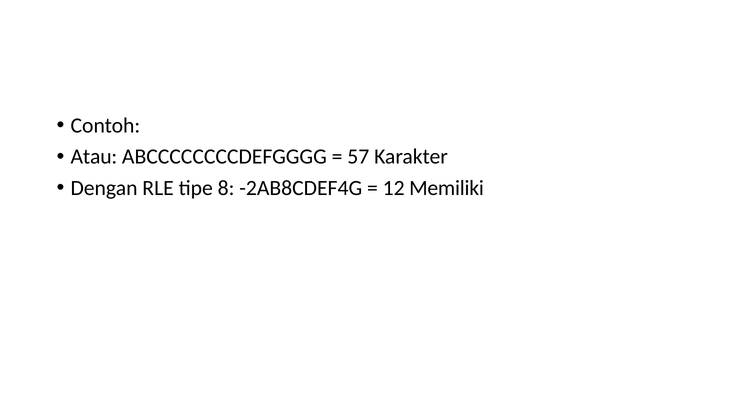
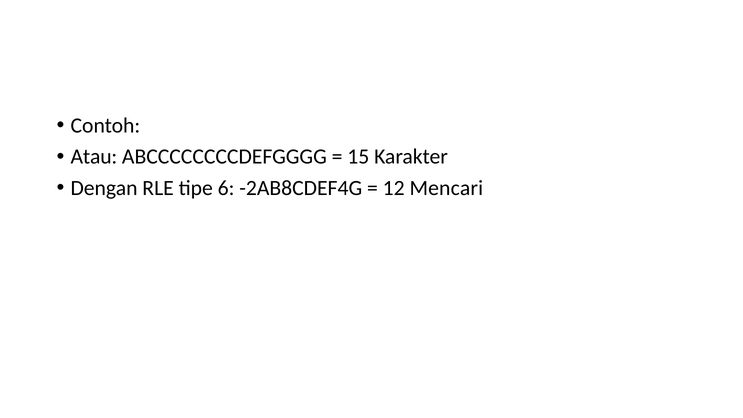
57: 57 -> 15 (358, 157)
8: 8 -> 6 (226, 188)
Memiliki: Memiliki -> Mencari (446, 188)
